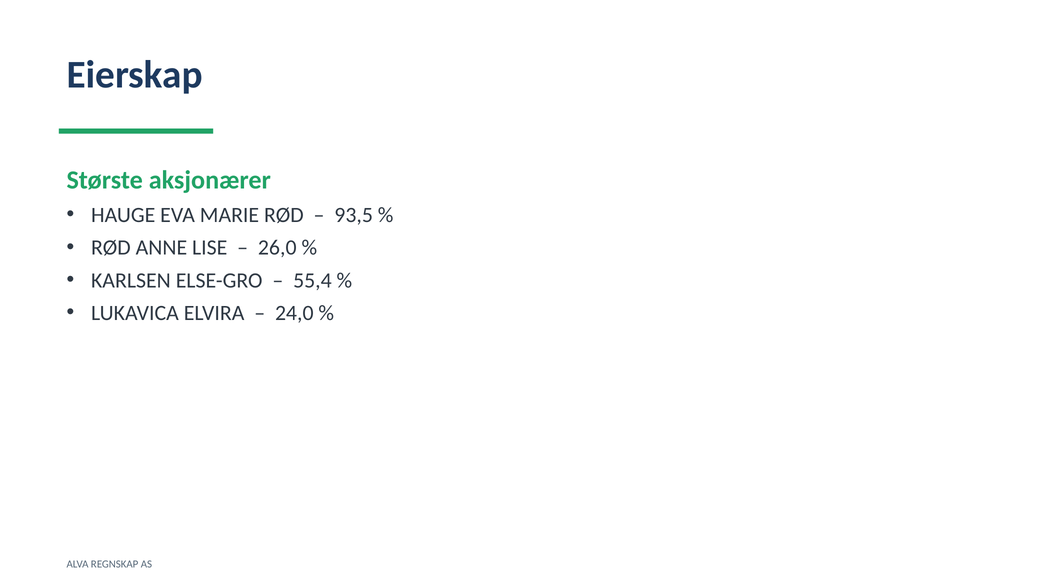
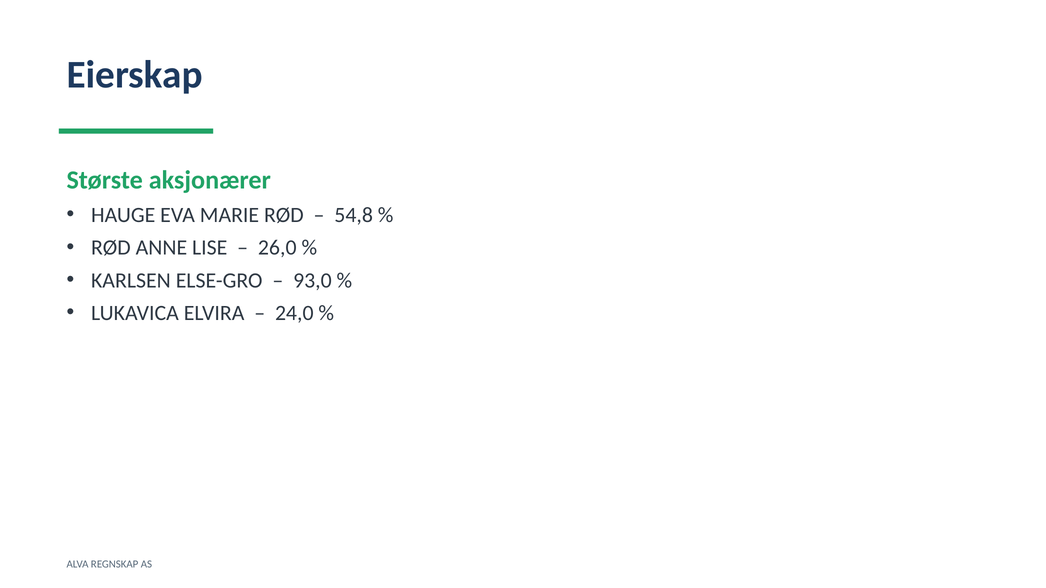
93,5: 93,5 -> 54,8 (354, 215)
55,4: 55,4 -> 93,0 (312, 281)
